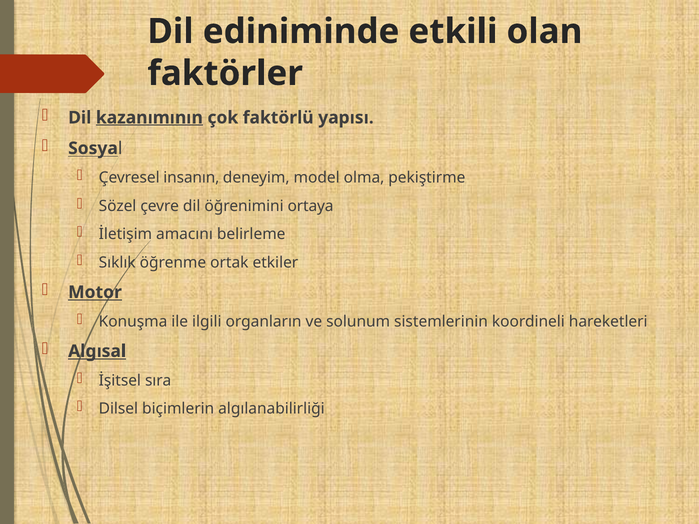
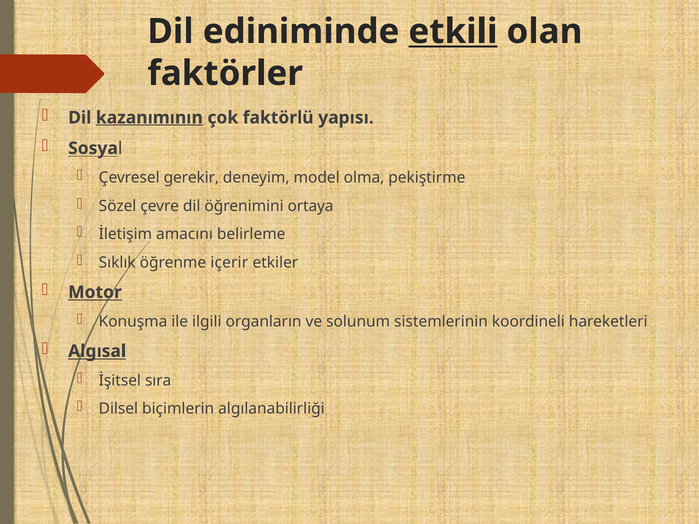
etkili underline: none -> present (453, 31)
insanın: insanın -> gerekir (191, 178)
ortak: ortak -> içerir (229, 263)
